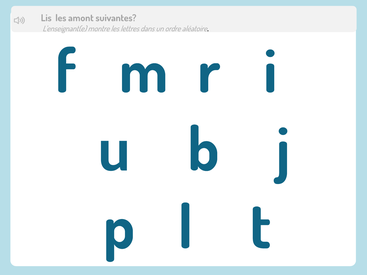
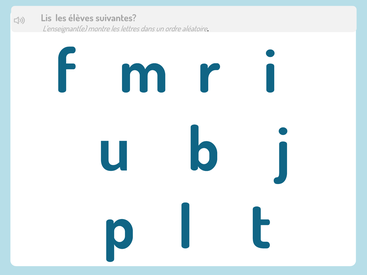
amont: amont -> élèves (81, 18)
